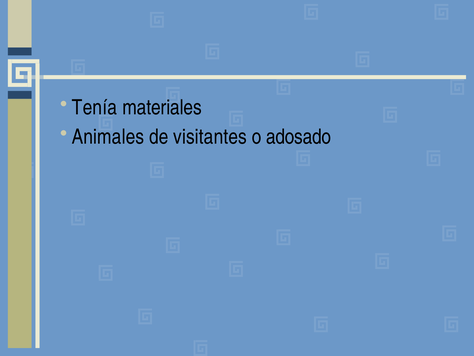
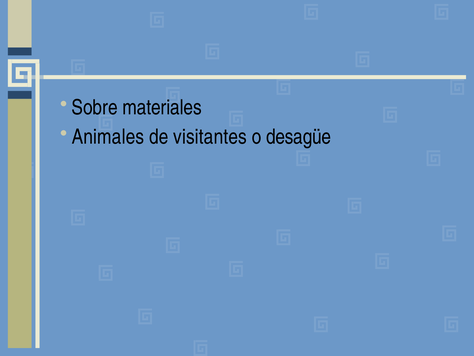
Tenía: Tenía -> Sobre (95, 107)
adosado: adosado -> desagüe (299, 137)
